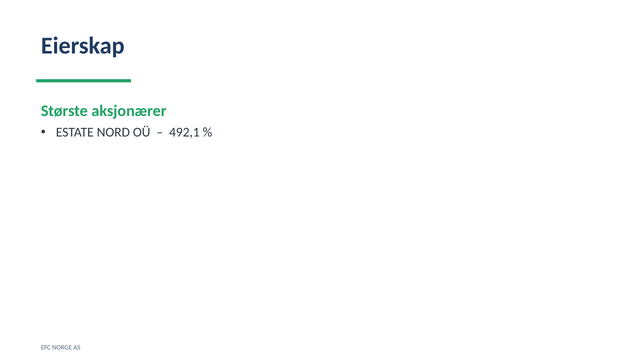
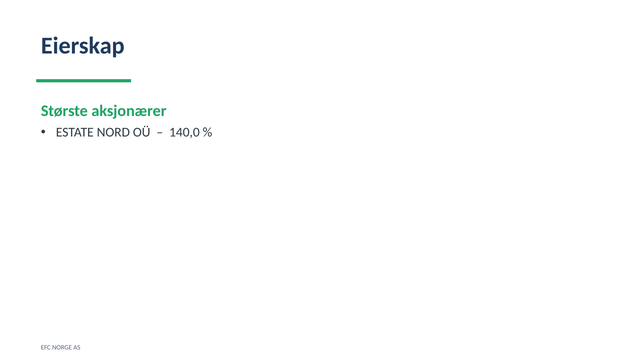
492,1: 492,1 -> 140,0 (184, 132)
